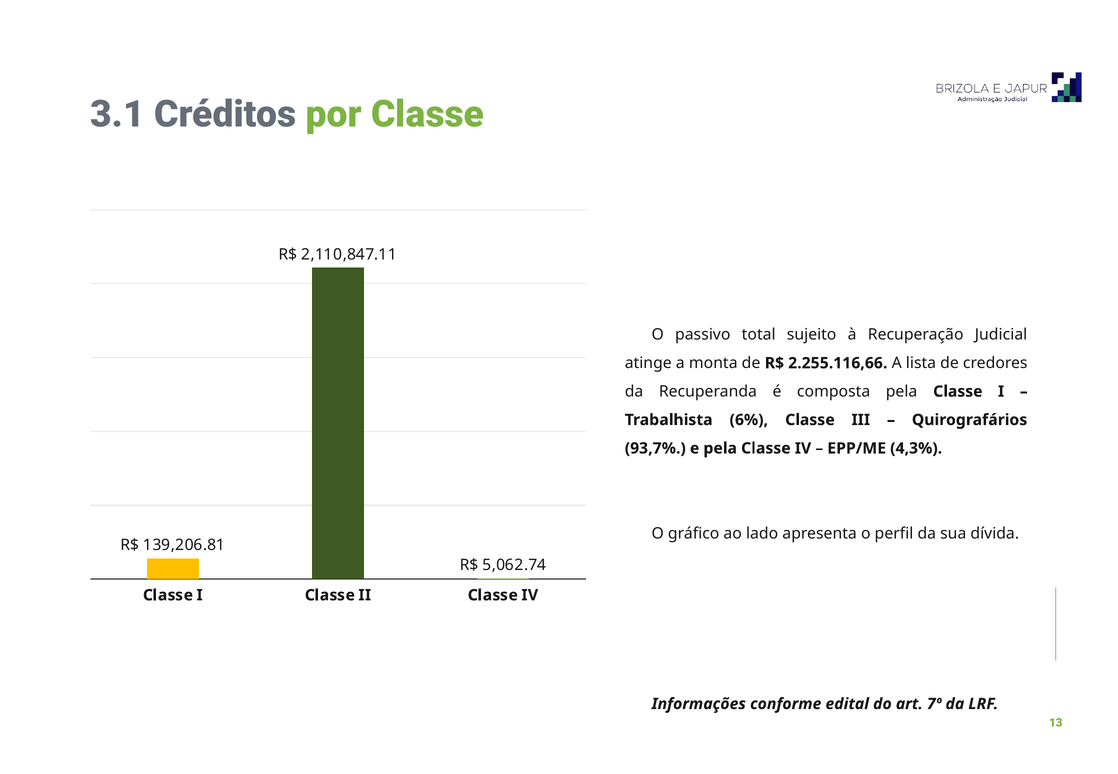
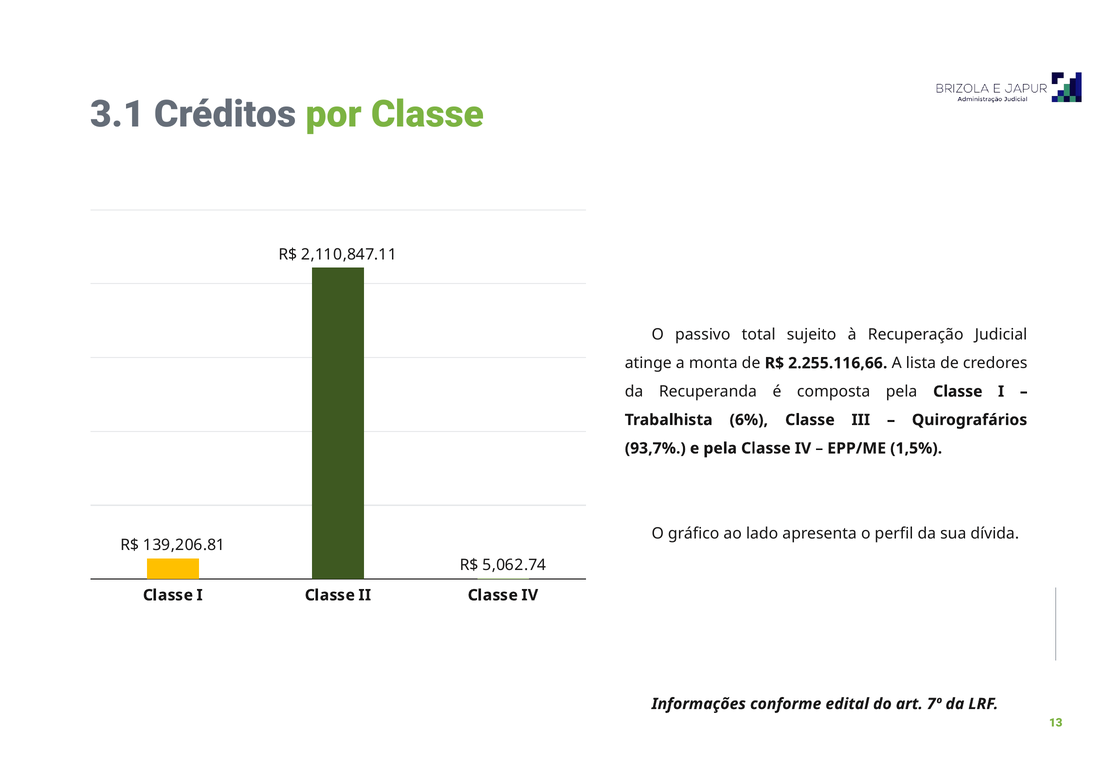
4,3%: 4,3% -> 1,5% (916, 448)
